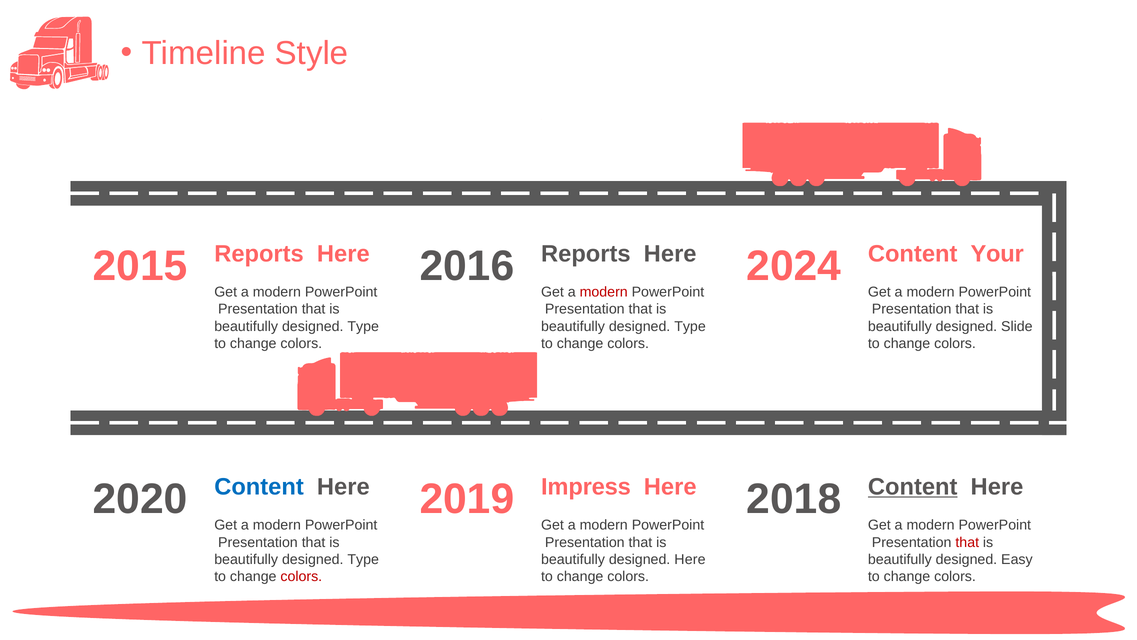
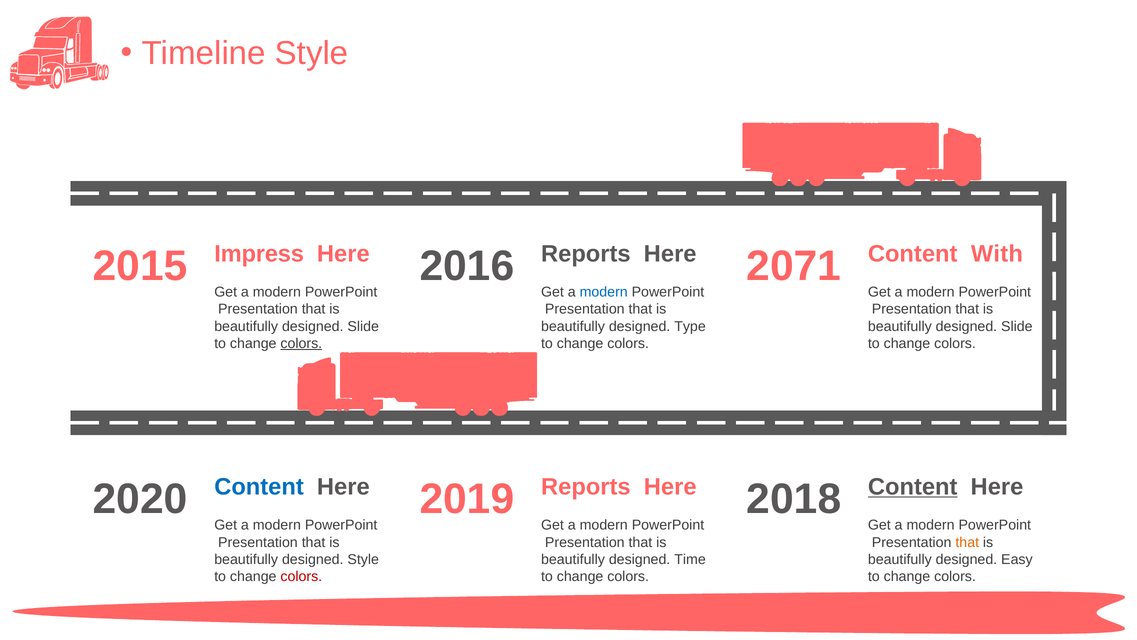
2015 Reports: Reports -> Impress (259, 254)
2024: 2024 -> 2071 (794, 266)
Your: Your -> With (997, 254)
modern colour: red -> blue (604, 292)
Type: Type -> Slide (363, 326)
colors underline: none -> present (301, 343)
2019 Impress: Impress -> Reports (586, 486)
that colour: red -> orange (967, 542)
Type: Type -> Style (363, 559)
designed Here: Here -> Time (690, 559)
